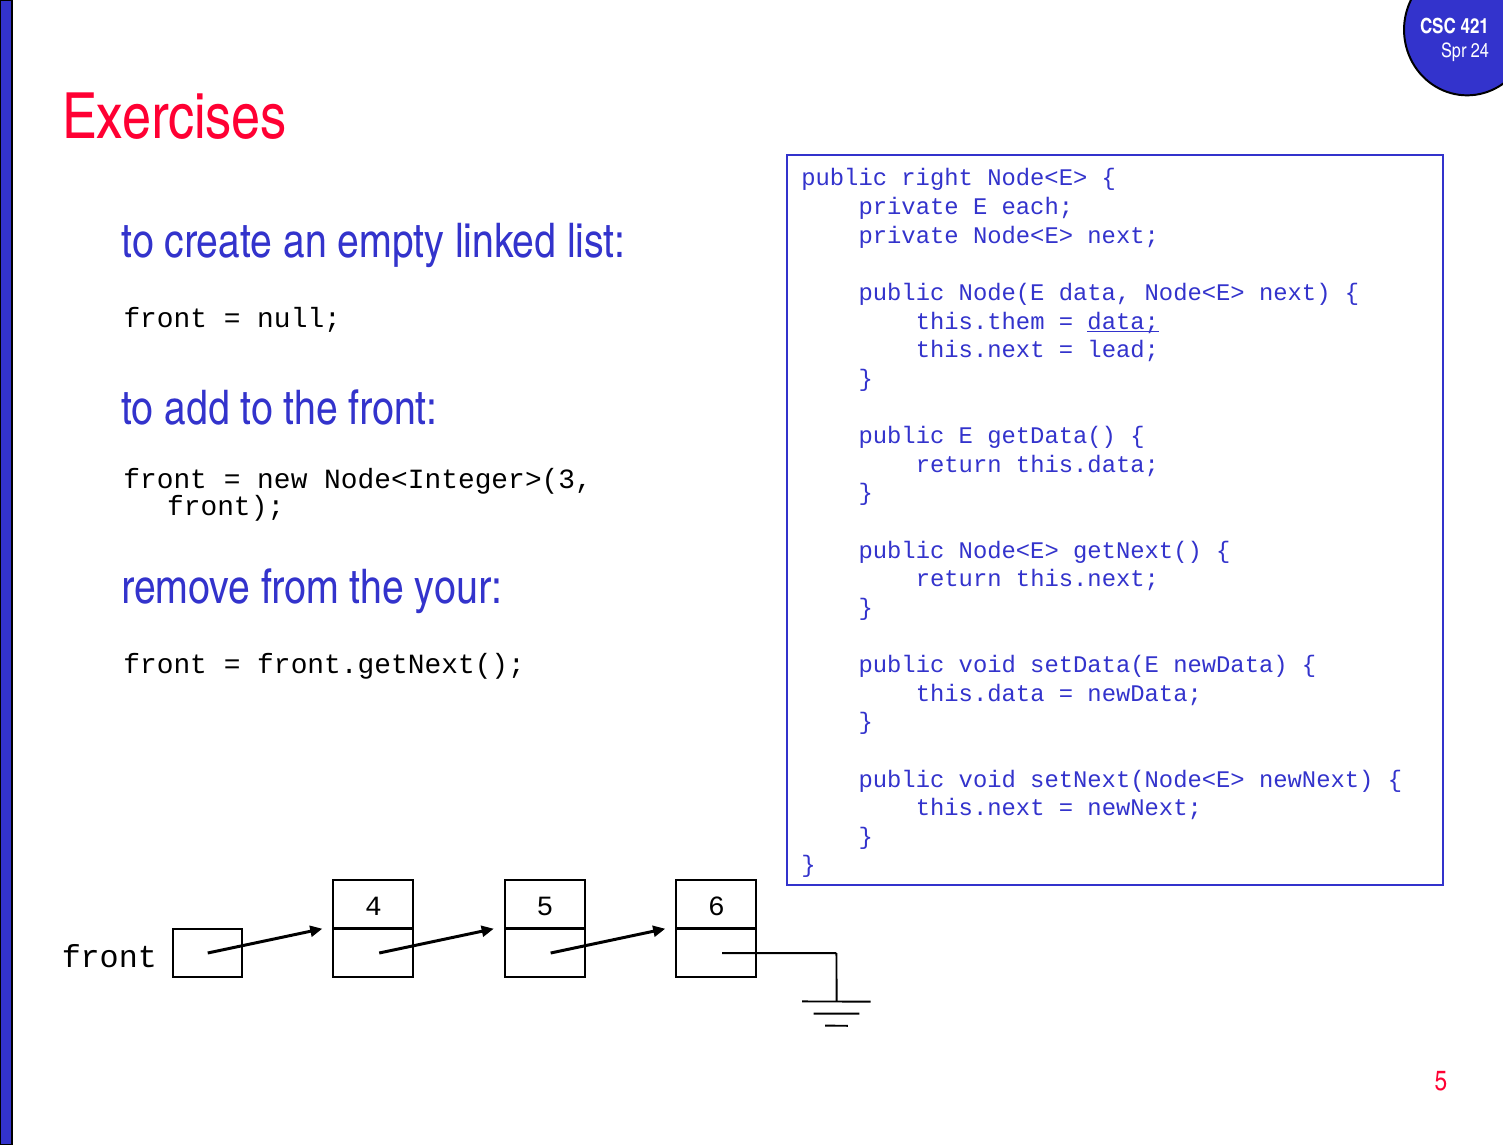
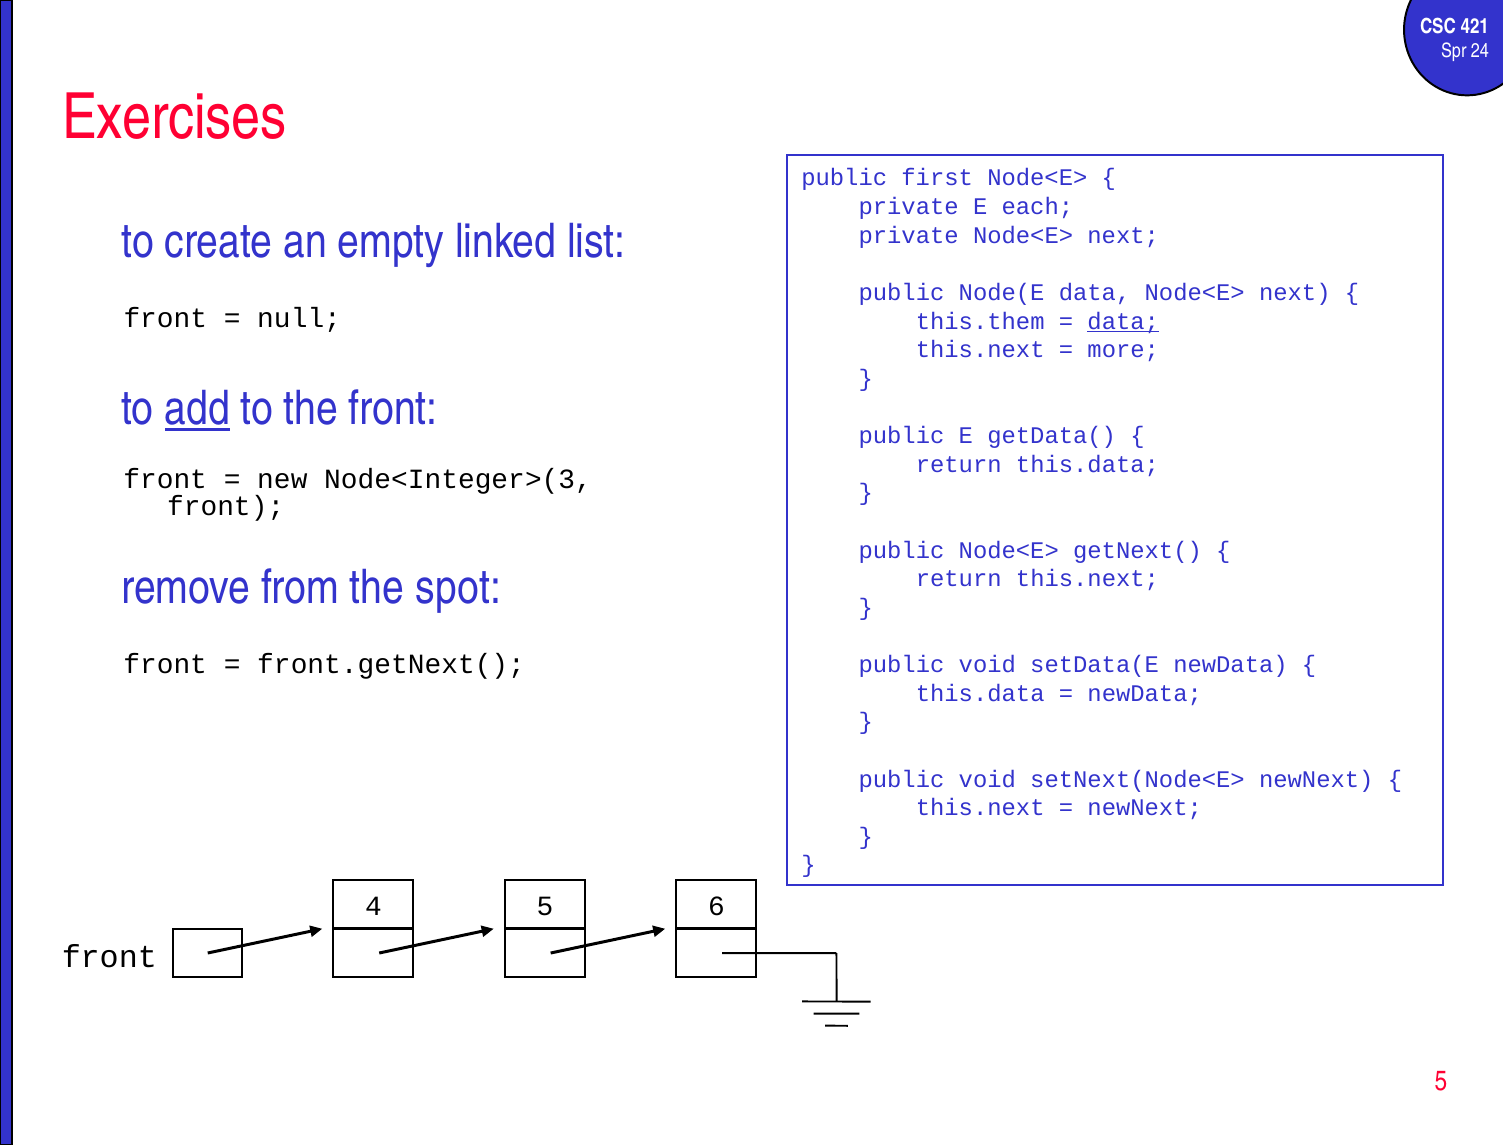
right: right -> first (937, 178)
lead: lead -> more (1123, 350)
add underline: none -> present (197, 409)
your: your -> spot (458, 588)
